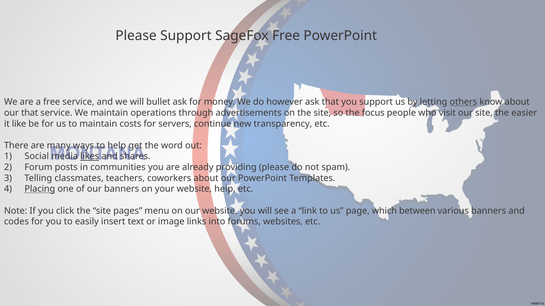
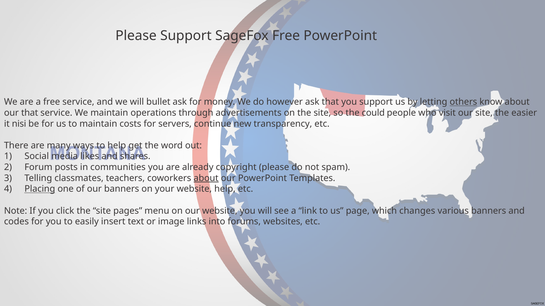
focus: focus -> could (373, 113)
like: like -> nisi (19, 124)
likes underline: present -> none (90, 157)
providing: providing -> copyright (236, 168)
about underline: none -> present (206, 178)
between: between -> changes (417, 211)
